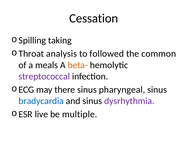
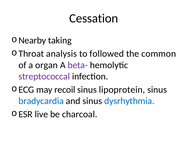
Spilling: Spilling -> Nearby (32, 41)
meals: meals -> organ (47, 65)
beta- colour: orange -> purple (78, 65)
there: there -> recoil (65, 90)
pharyngeal: pharyngeal -> lipoprotein (122, 90)
dysrhythmia colour: purple -> blue (129, 101)
multiple: multiple -> charcoal (80, 115)
